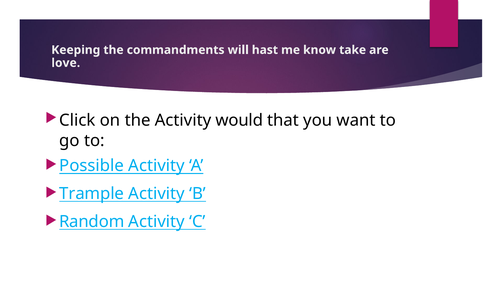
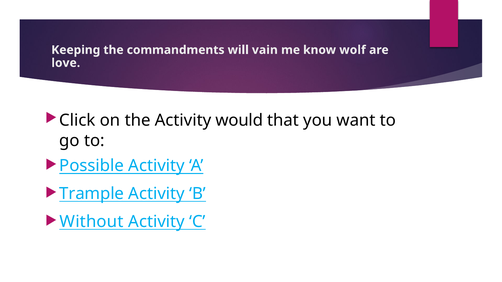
hast: hast -> vain (265, 50)
take: take -> wolf (353, 50)
Random: Random -> Without (92, 222)
